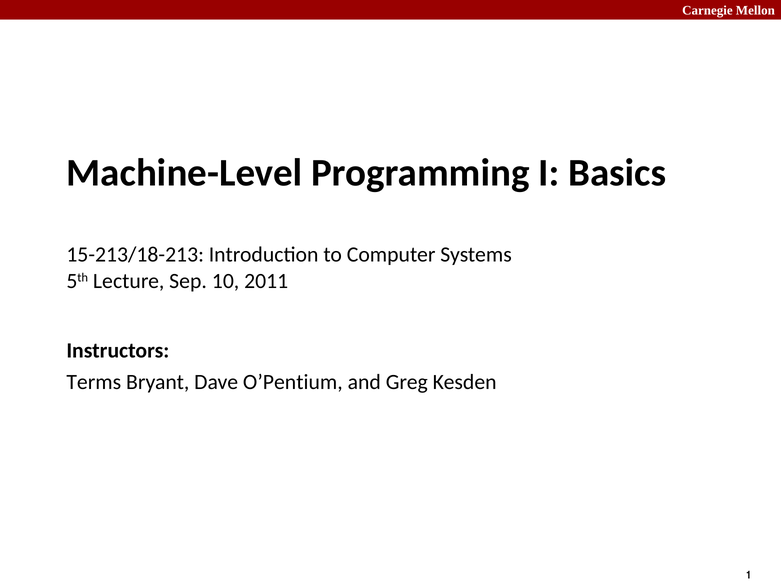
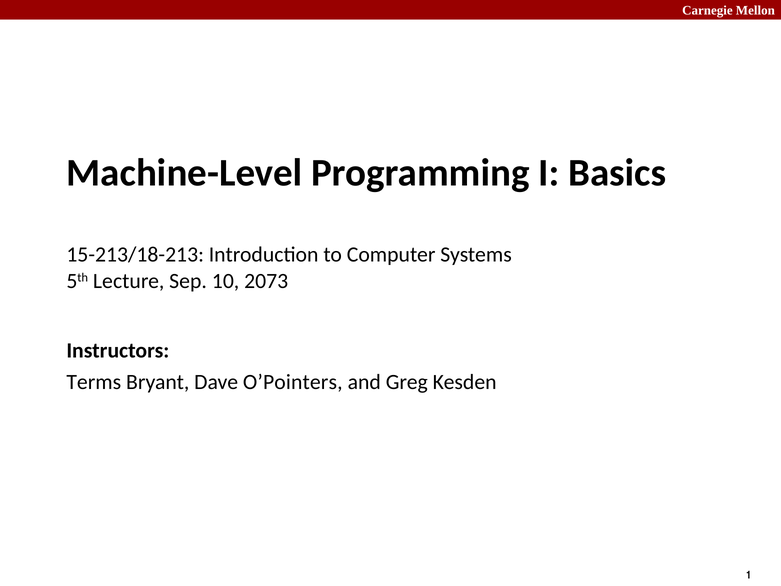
2011: 2011 -> 2073 (266, 281)
O’Pentium: O’Pentium -> O’Pointers (293, 382)
